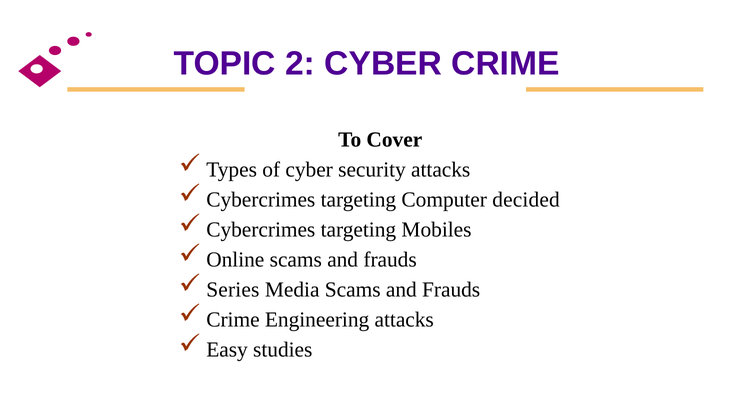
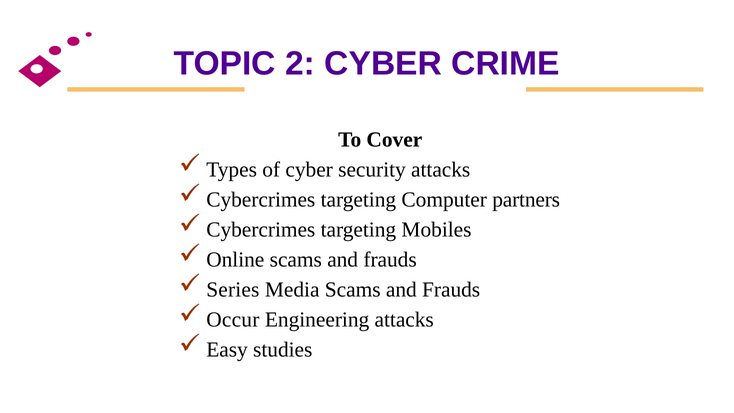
decided: decided -> partners (526, 200)
Crime: Crime -> Occur (233, 320)
